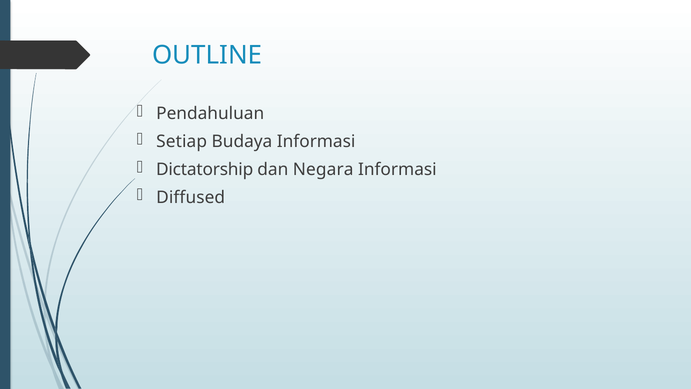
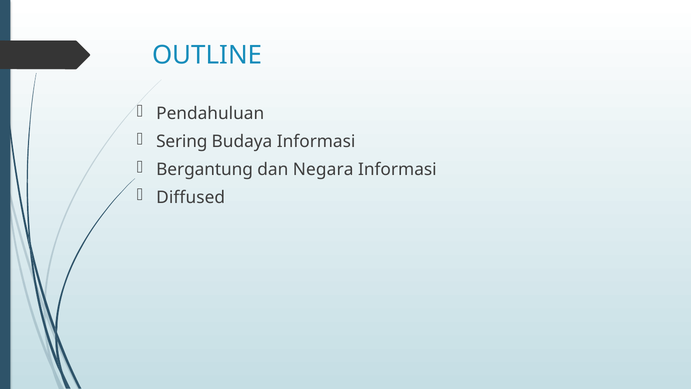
Setiap: Setiap -> Sering (182, 142)
Dictatorship: Dictatorship -> Bergantung (205, 169)
